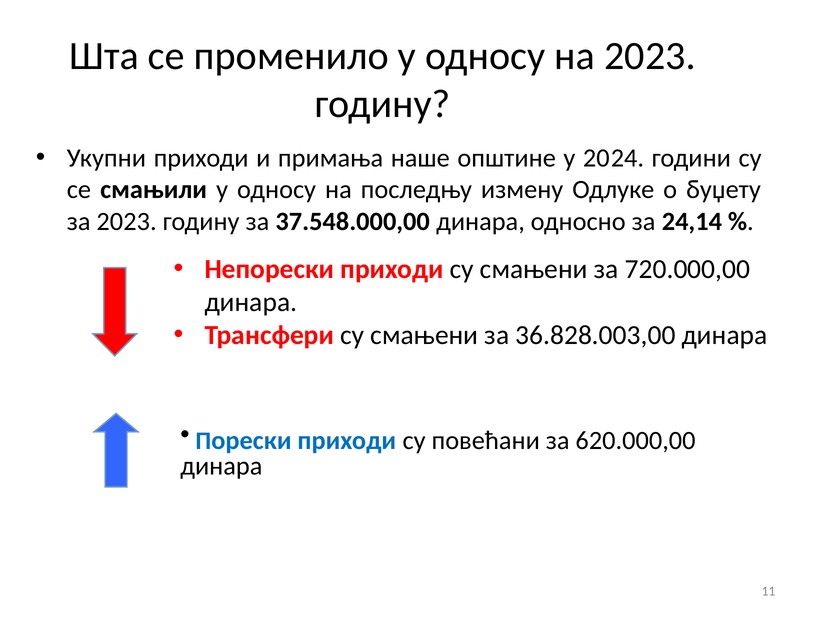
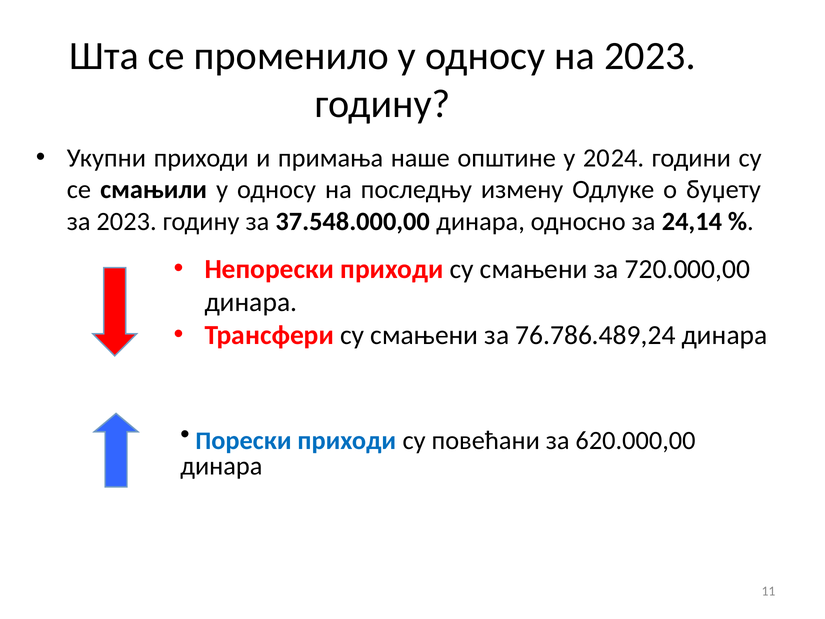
36.828.003,00: 36.828.003,00 -> 76.786.489,24 (595, 335)
